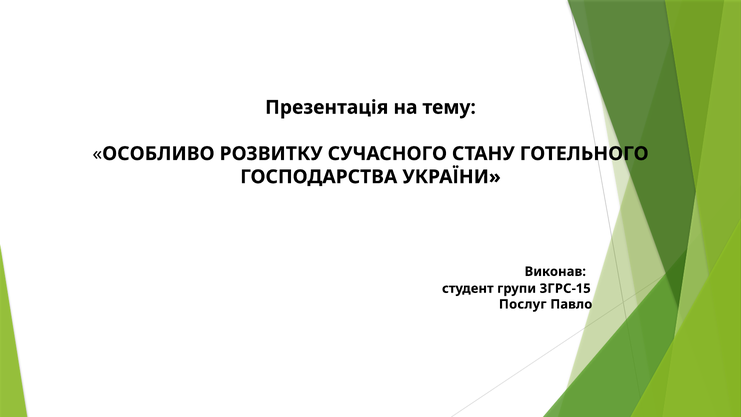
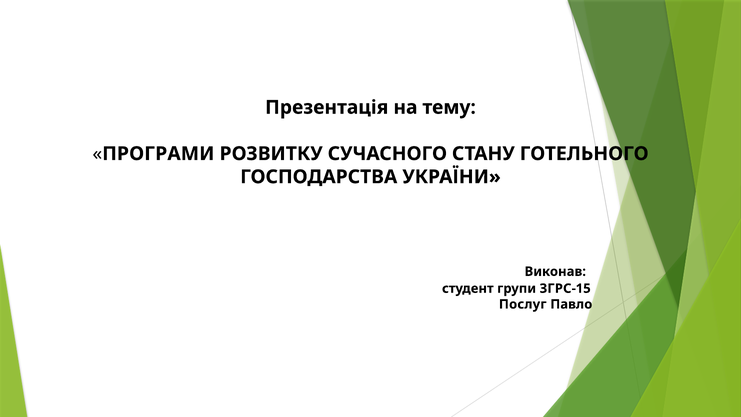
ОСОБЛИВО: ОСОБЛИВО -> ПРОГРАМИ (158, 154)
